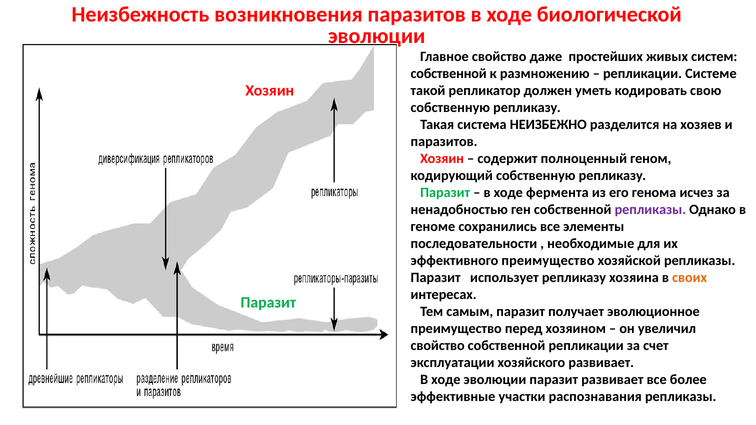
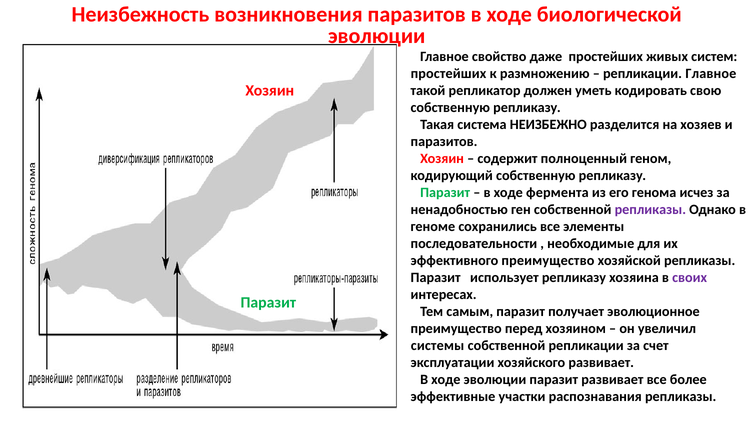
собственной: собственной -> простейших (448, 73)
репликации Системе: Системе -> Главное (711, 73)
своих colour: orange -> purple (690, 278)
свойство: свойство -> системы (438, 346)
